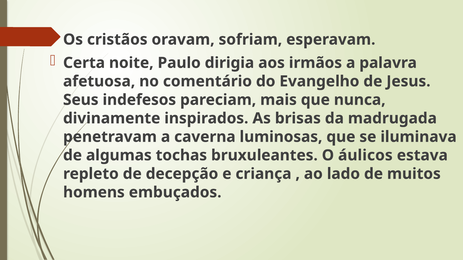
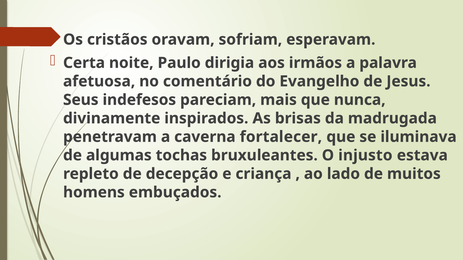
luminosas: luminosas -> fortalecer (281, 137)
áulicos: áulicos -> injusto (365, 156)
